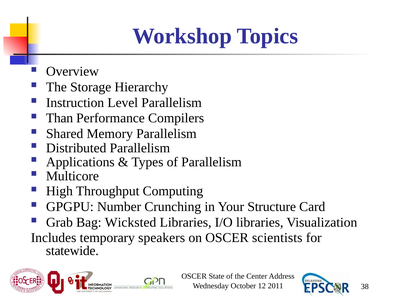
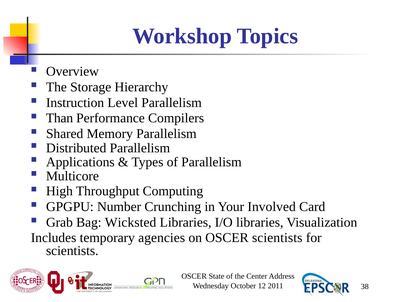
Structure: Structure -> Involved (272, 207)
speakers: speakers -> agencies (162, 238)
statewide: statewide -> scientists (72, 251)
